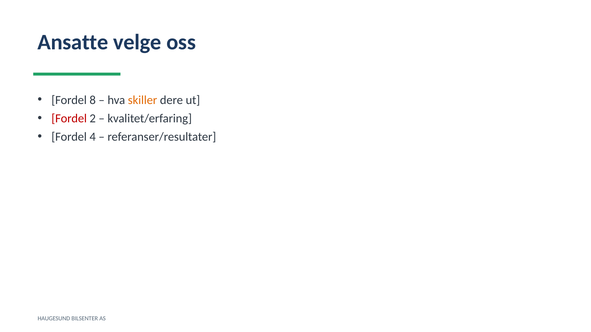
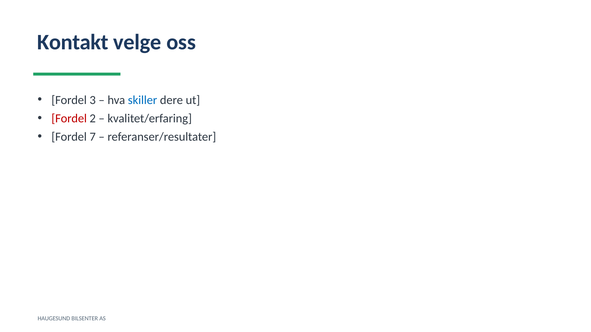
Ansatte: Ansatte -> Kontakt (73, 42)
8: 8 -> 3 (93, 100)
skiller colour: orange -> blue (143, 100)
4: 4 -> 7 (93, 137)
